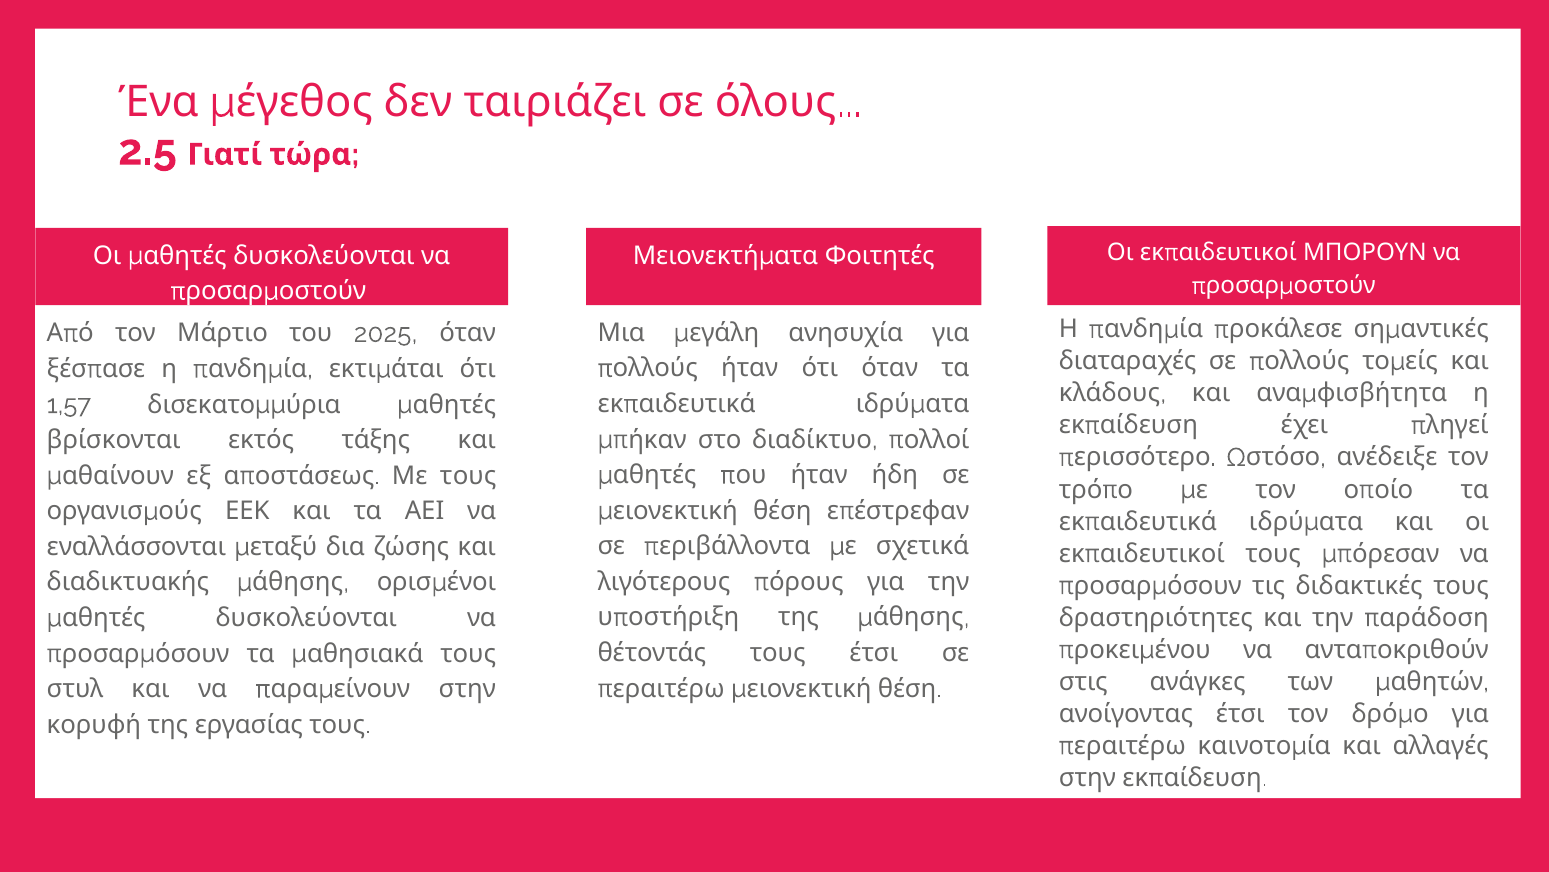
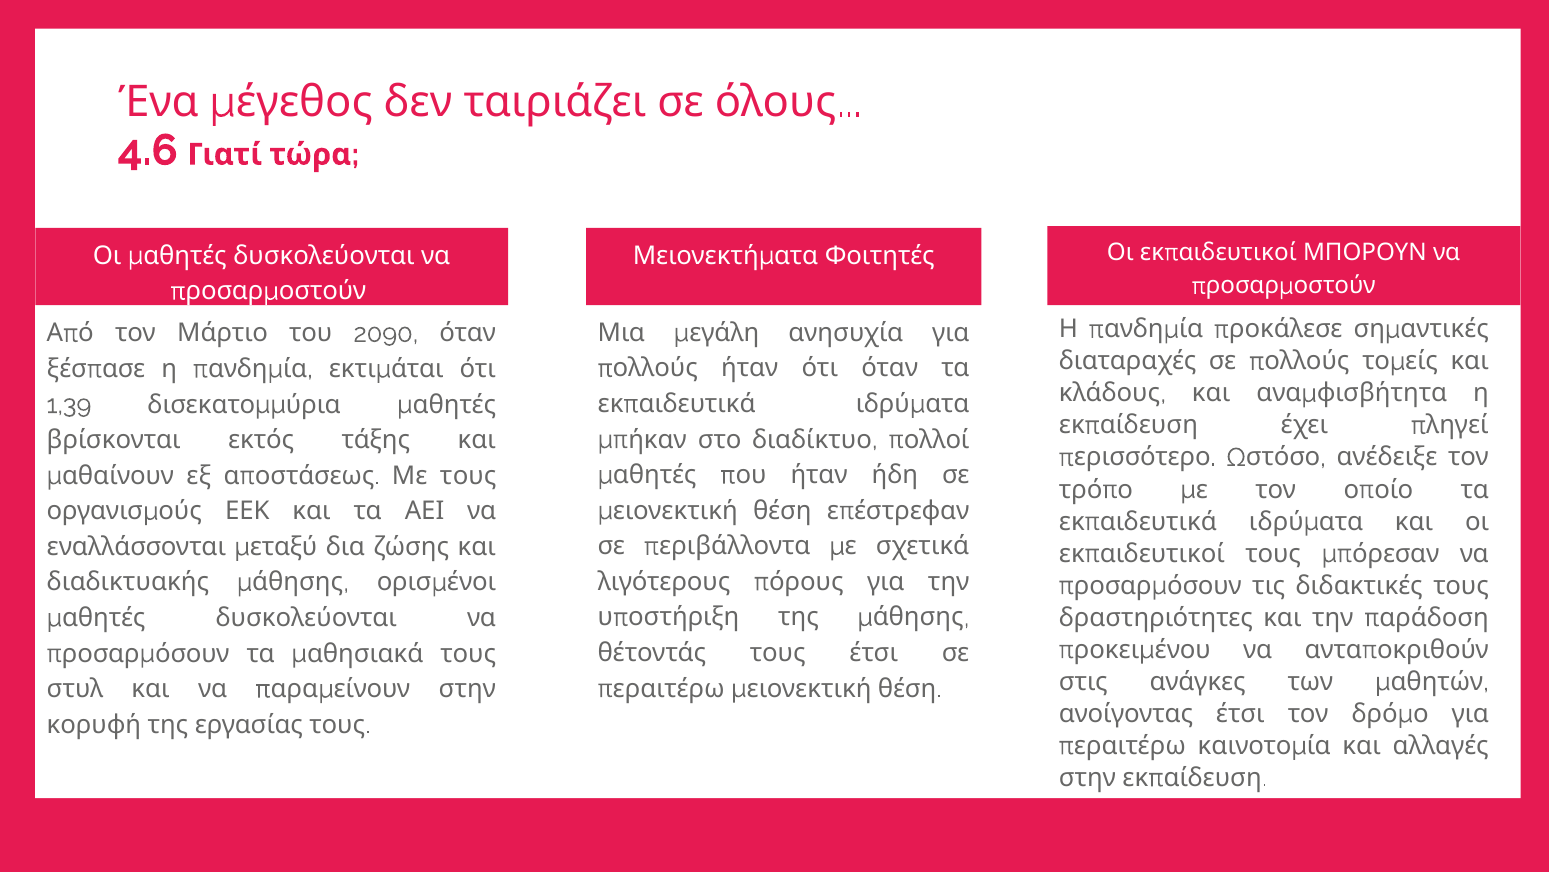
2.5: 2.5 -> 4.6 (148, 150)
2025: 2025 -> 2090 (386, 333)
1,57: 1,57 -> 1,39 (69, 404)
